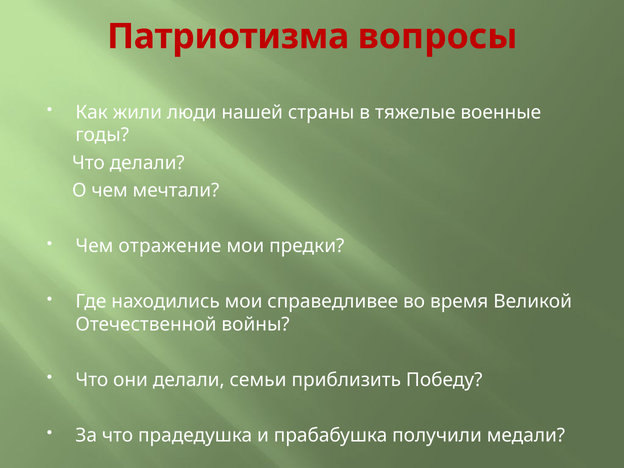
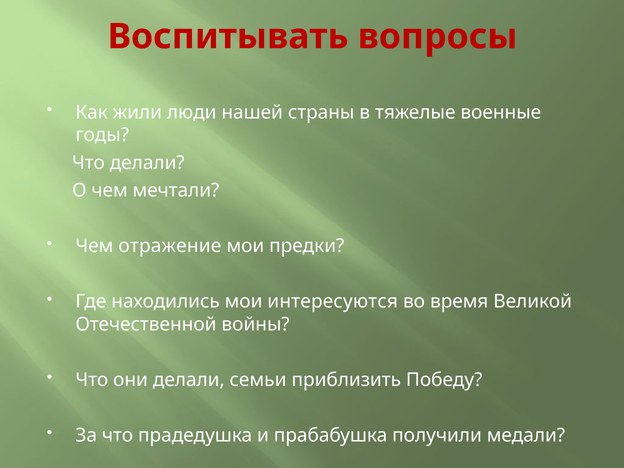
Патриотизма: Патриотизма -> Воспитывать (228, 37)
справедливее: справедливее -> интересуются (333, 302)
